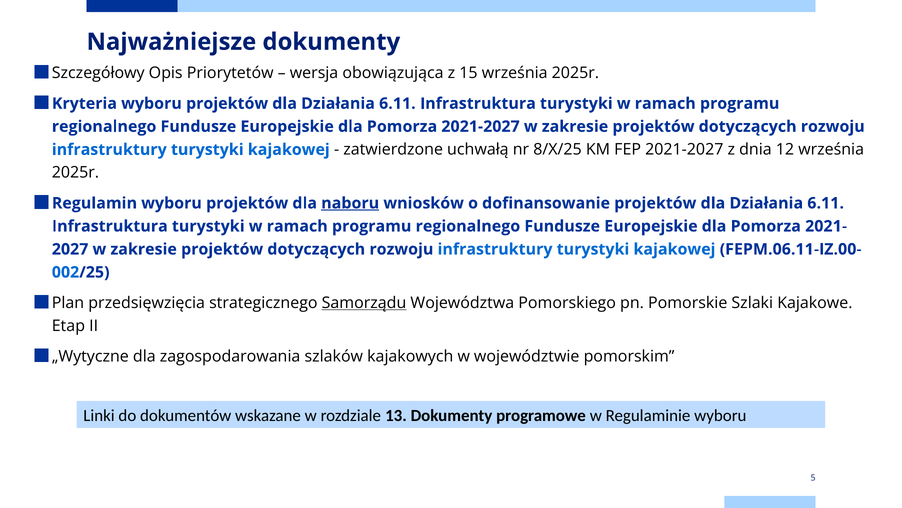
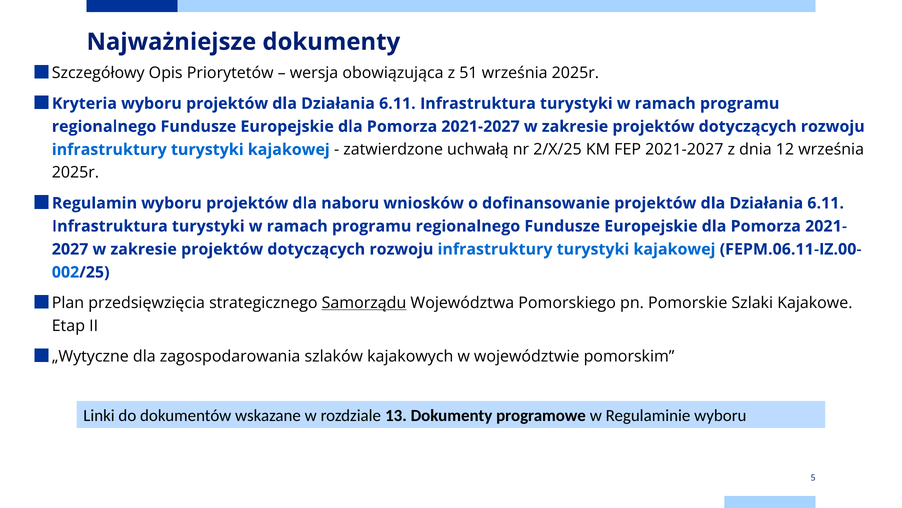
15: 15 -> 51 (468, 73)
8/X/25: 8/X/25 -> 2/X/25 (557, 149)
naboru underline: present -> none (350, 203)
